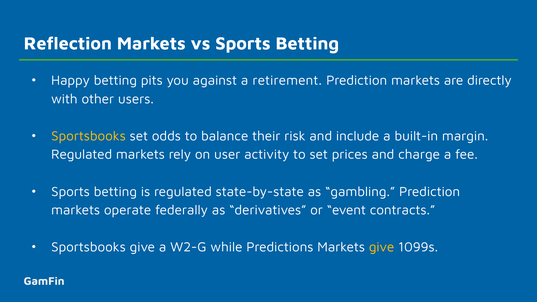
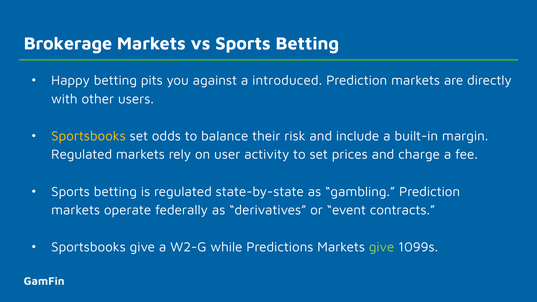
Reflection: Reflection -> Brokerage (68, 43)
retirement: retirement -> introduced (287, 80)
give colour: yellow -> light green (382, 247)
